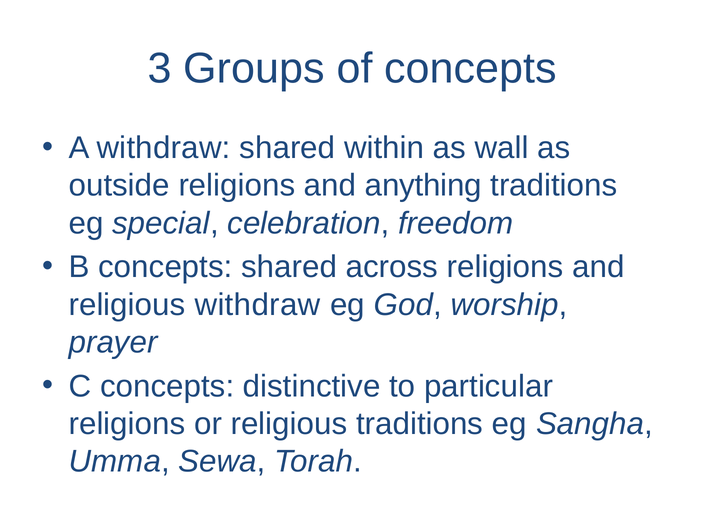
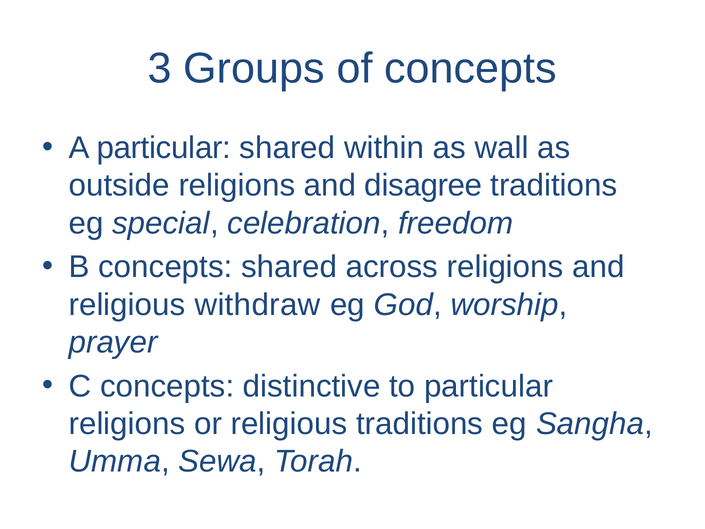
A withdraw: withdraw -> particular (164, 148)
anything: anything -> disagree (423, 186)
